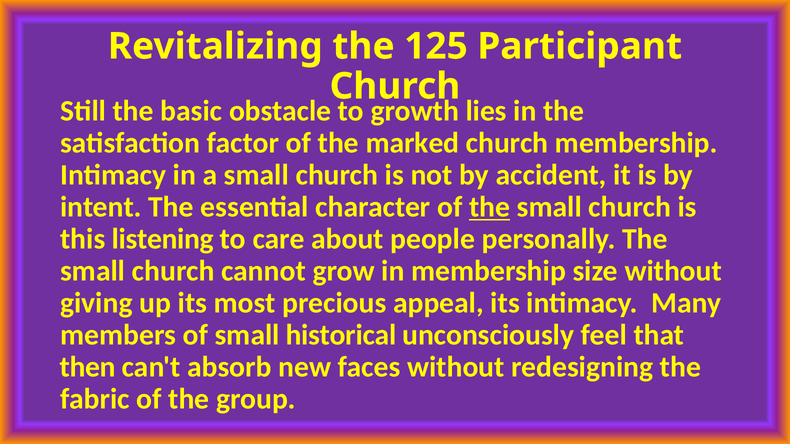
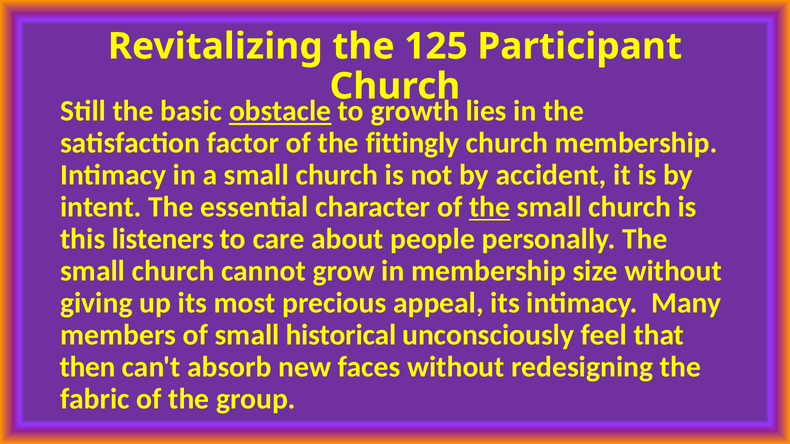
obstacle underline: none -> present (280, 111)
marked: marked -> fittingly (412, 143)
listening: listening -> listeners (163, 239)
